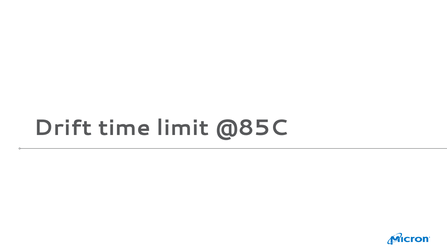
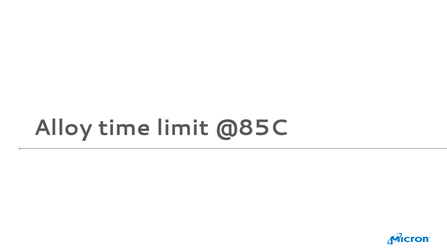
Drift: Drift -> Alloy (63, 128)
